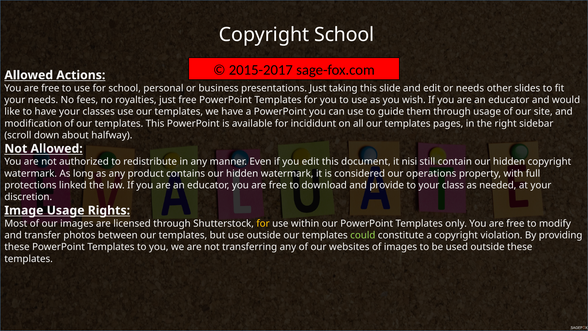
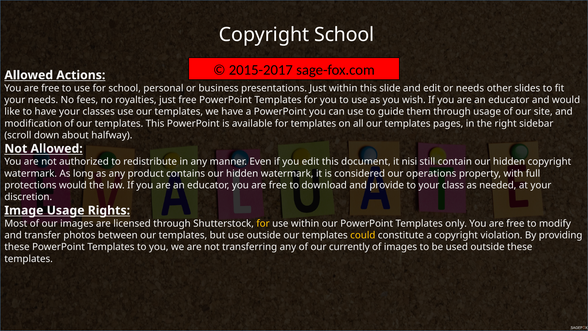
Just taking: taking -> within (343, 88)
for incididunt: incididunt -> templates (313, 123)
protections linked: linked -> would (73, 185)
could colour: light green -> yellow (363, 235)
websites: websites -> currently (349, 247)
